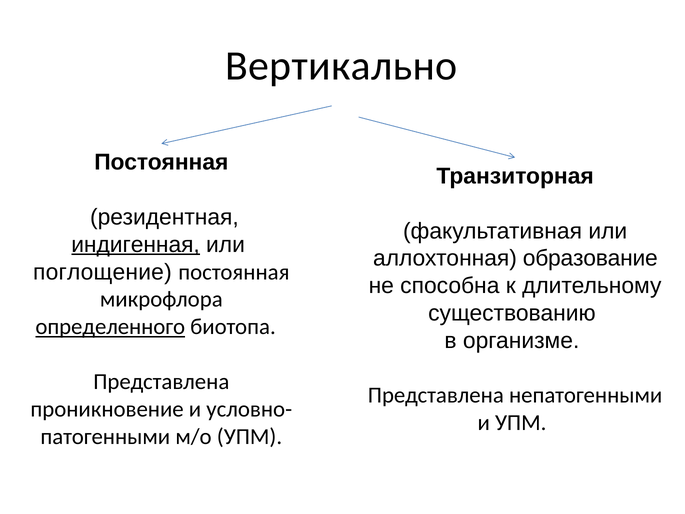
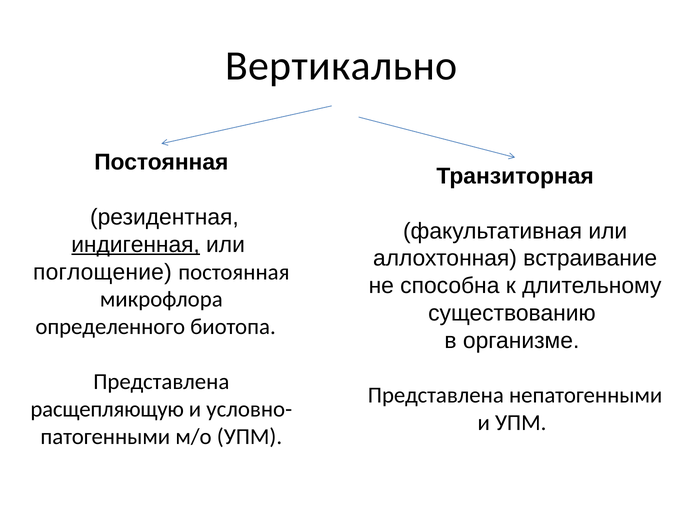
образование: образование -> встраивание (590, 258)
определенного underline: present -> none (110, 327)
проникновение: проникновение -> расщепляющую (107, 409)
